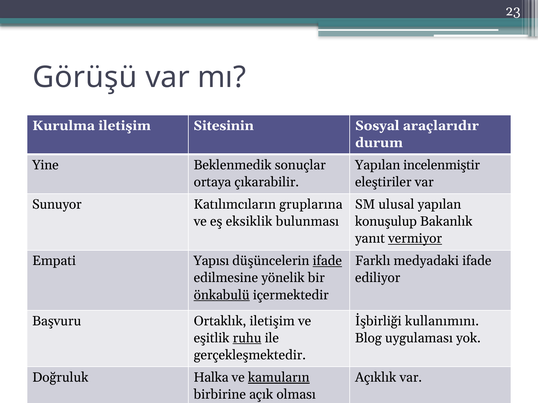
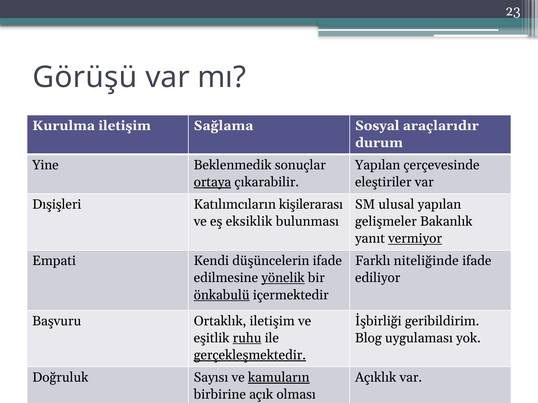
Sitesinin: Sitesinin -> Sağlama (223, 126)
incelenmiştir: incelenmiştir -> çerçevesinde (442, 165)
ortaya underline: none -> present (212, 182)
Sunuyor: Sunuyor -> Dışişleri (57, 205)
gruplarına: gruplarına -> kişilerarası (311, 205)
konuşulup: konuşulup -> gelişmeler (386, 222)
Yapısı: Yapısı -> Kendi (211, 261)
ifade underline: present -> none (327, 261)
medyadaki: medyadaki -> niteliğinde (426, 261)
yönelik underline: none -> present (283, 278)
kullanımını: kullanımını -> geribildirim (442, 321)
gerçekleşmektedir underline: none -> present (250, 355)
Halka: Halka -> Sayısı (211, 378)
